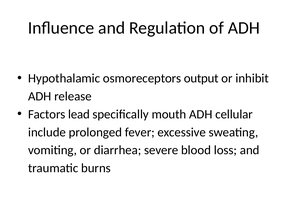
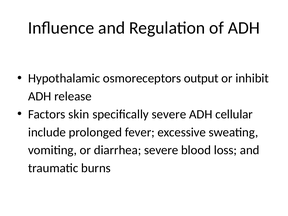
lead: lead -> skin (79, 114)
specifically mouth: mouth -> severe (169, 114)
